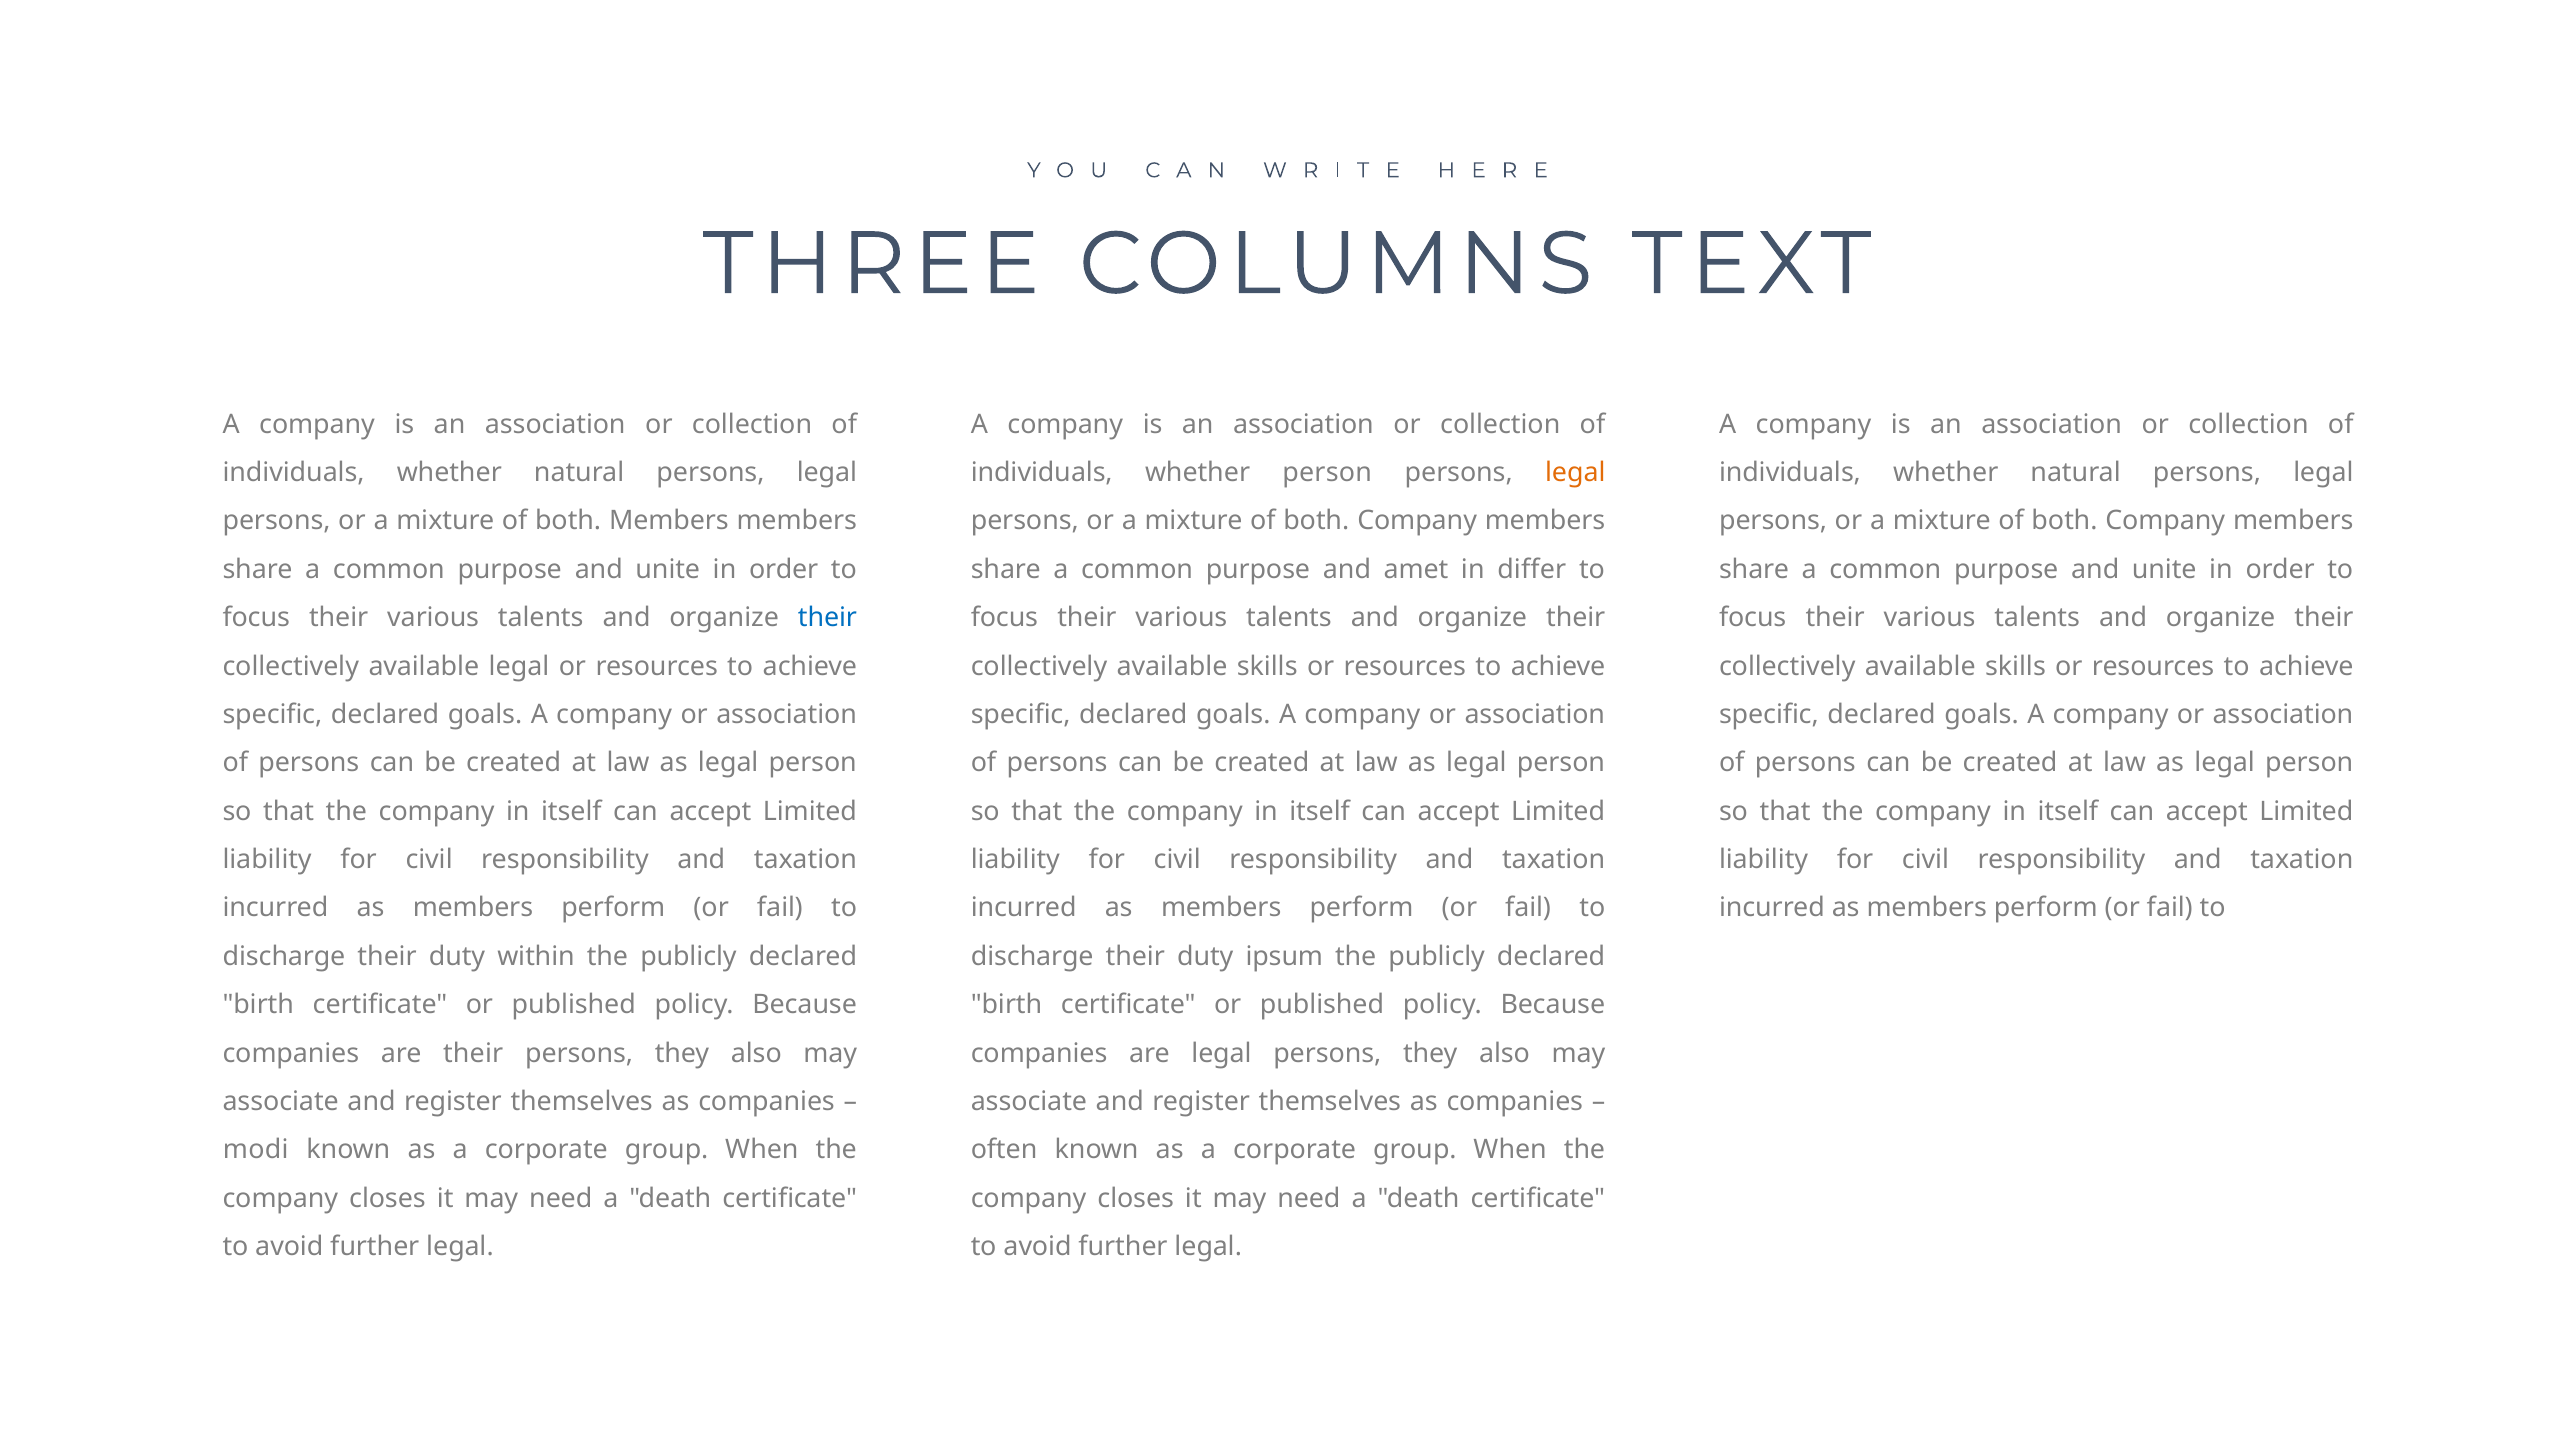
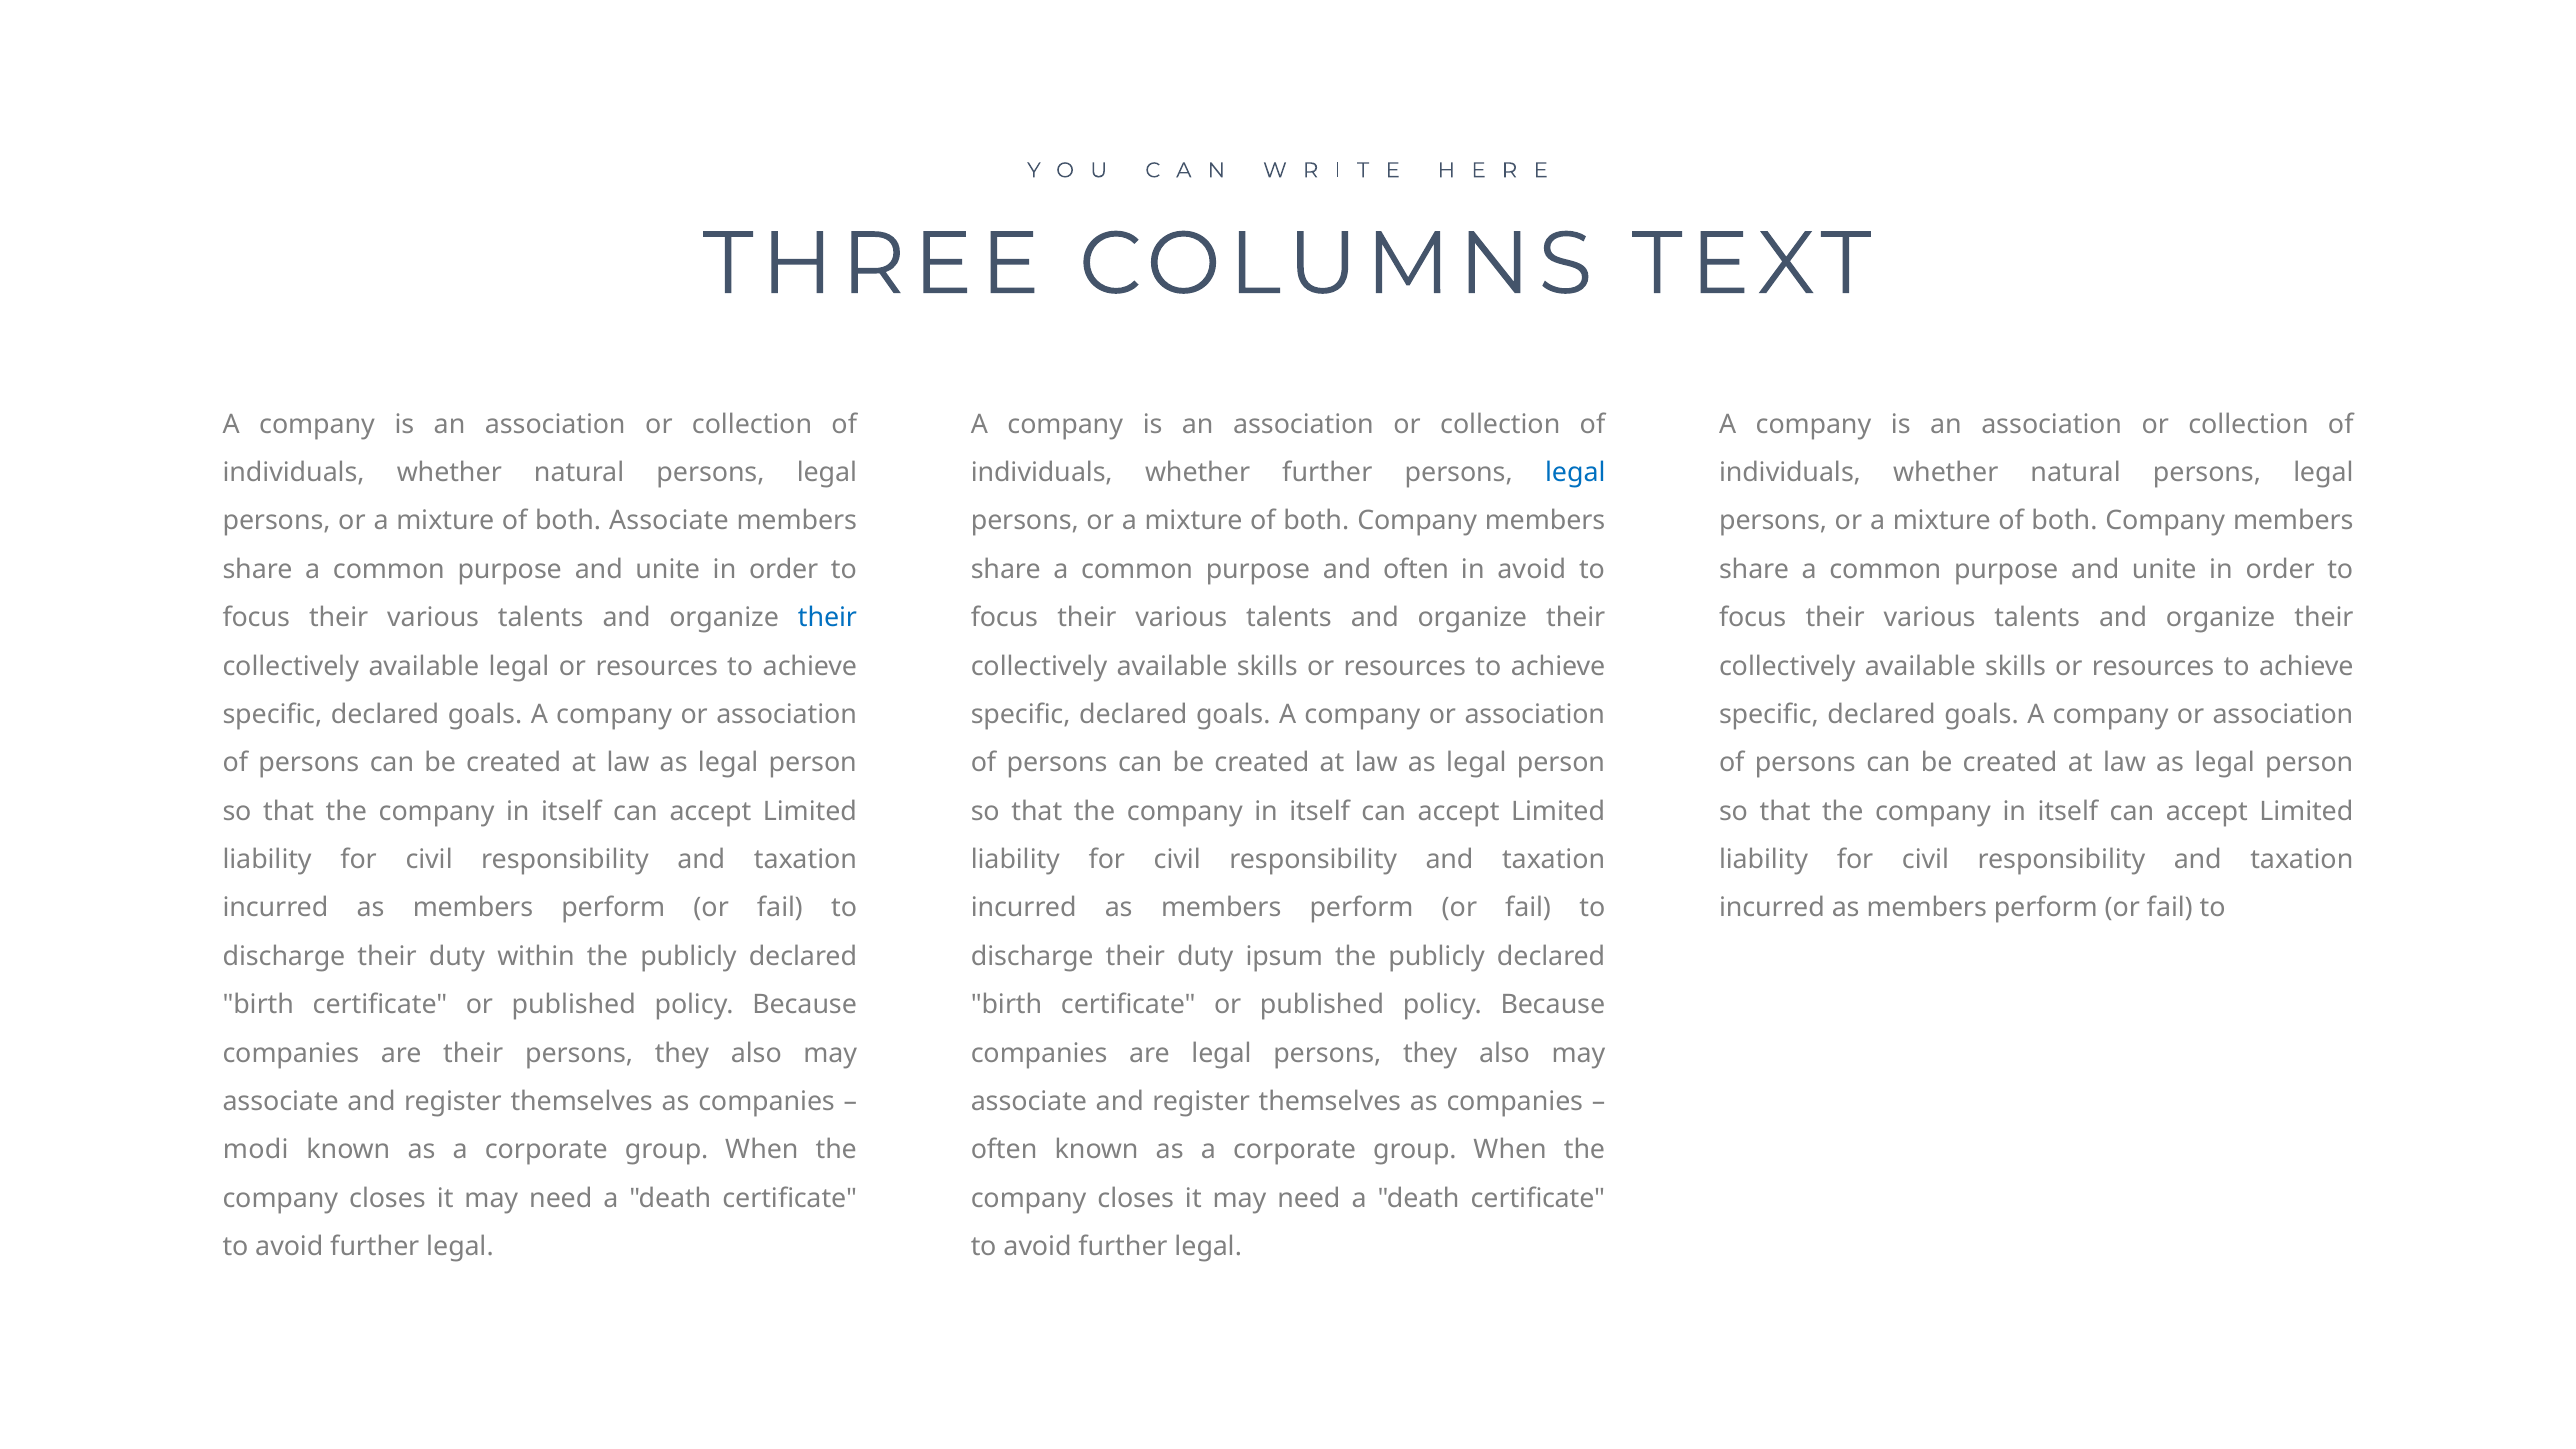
whether person: person -> further (1327, 473)
legal colour: orange -> blue (1575, 473)
both Members: Members -> Associate (669, 521)
and amet: amet -> often (1416, 569)
in differ: differ -> avoid (1532, 569)
